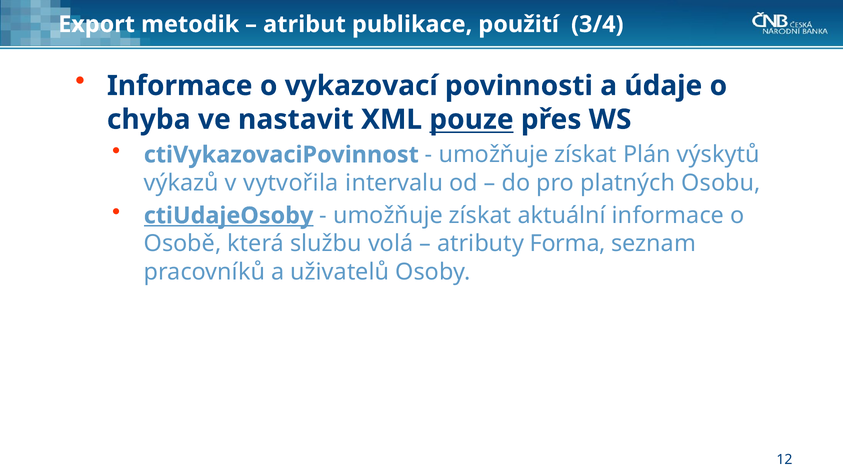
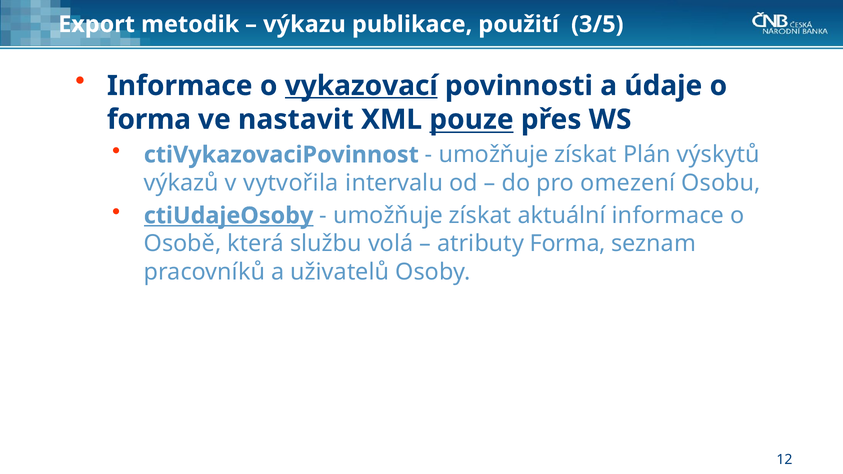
atribut: atribut -> výkazu (304, 24)
3/4: 3/4 -> 3/5 (597, 24)
vykazovací underline: none -> present (361, 86)
chyba: chyba -> forma (149, 120)
platných: platných -> omezení (628, 183)
